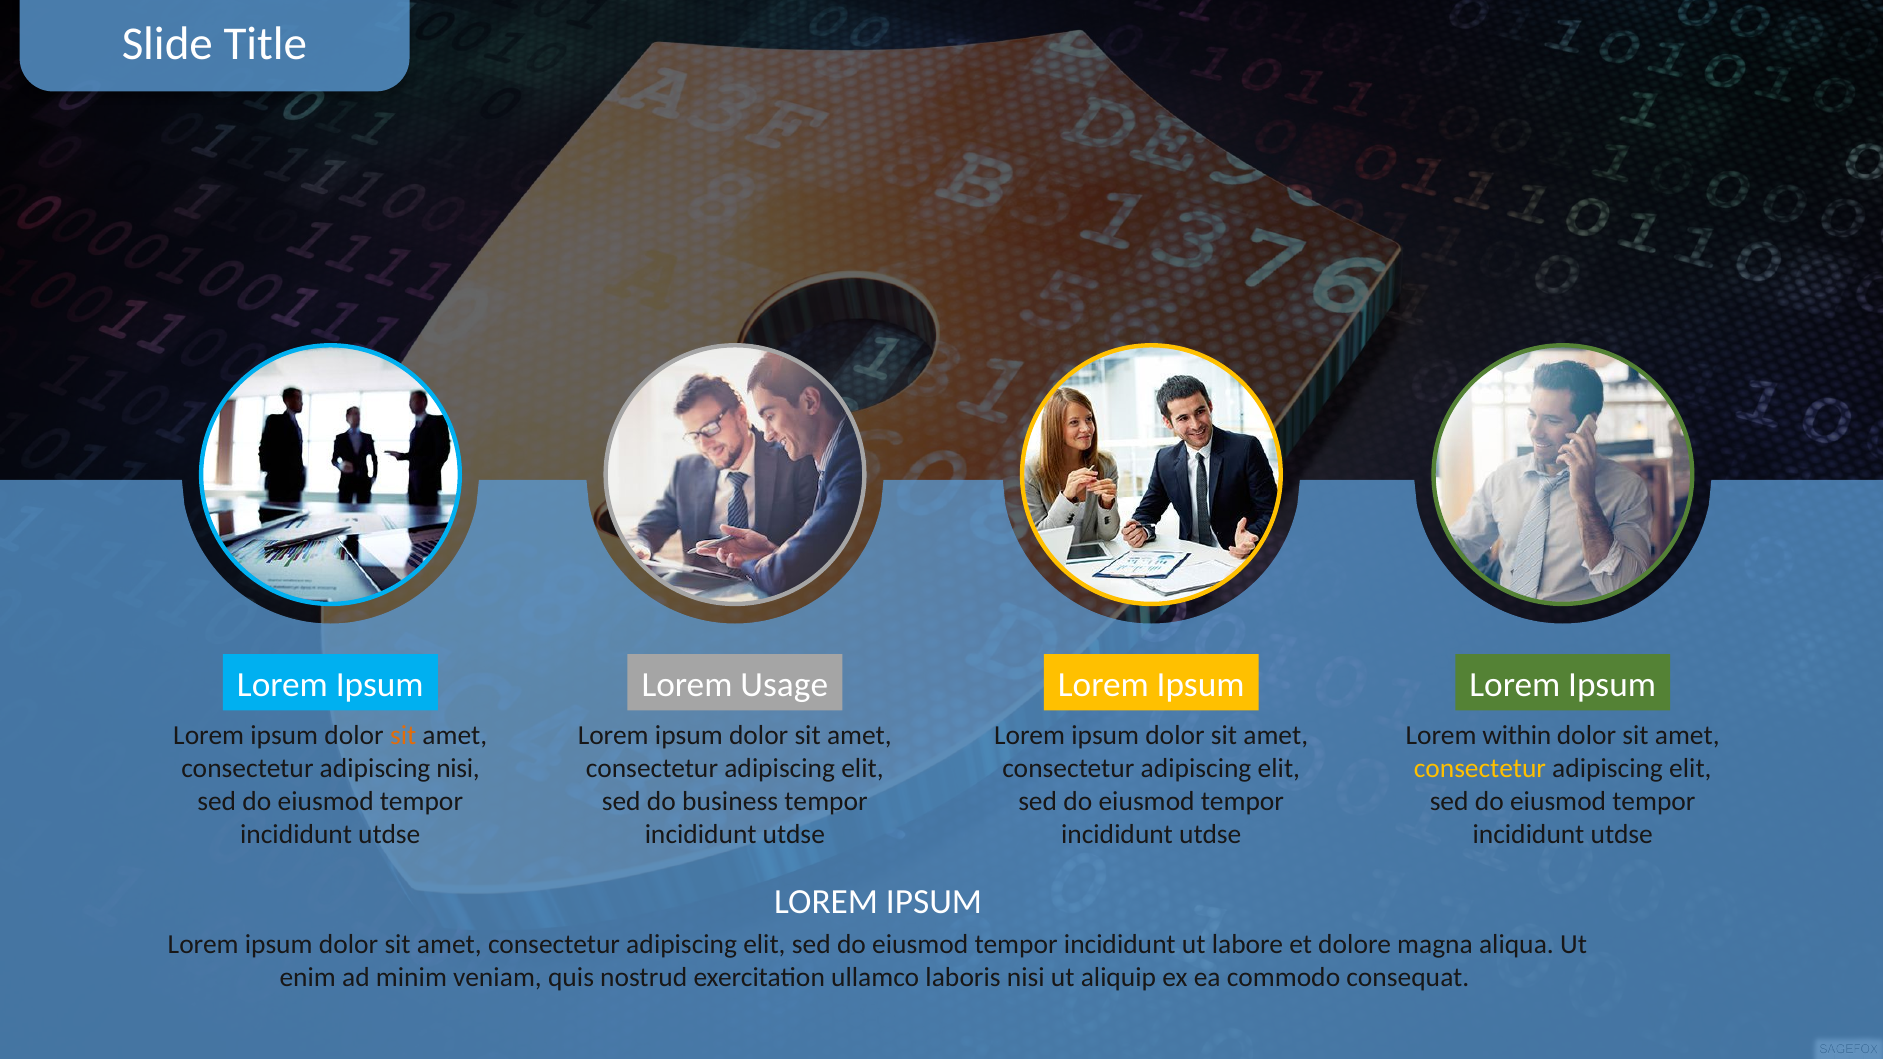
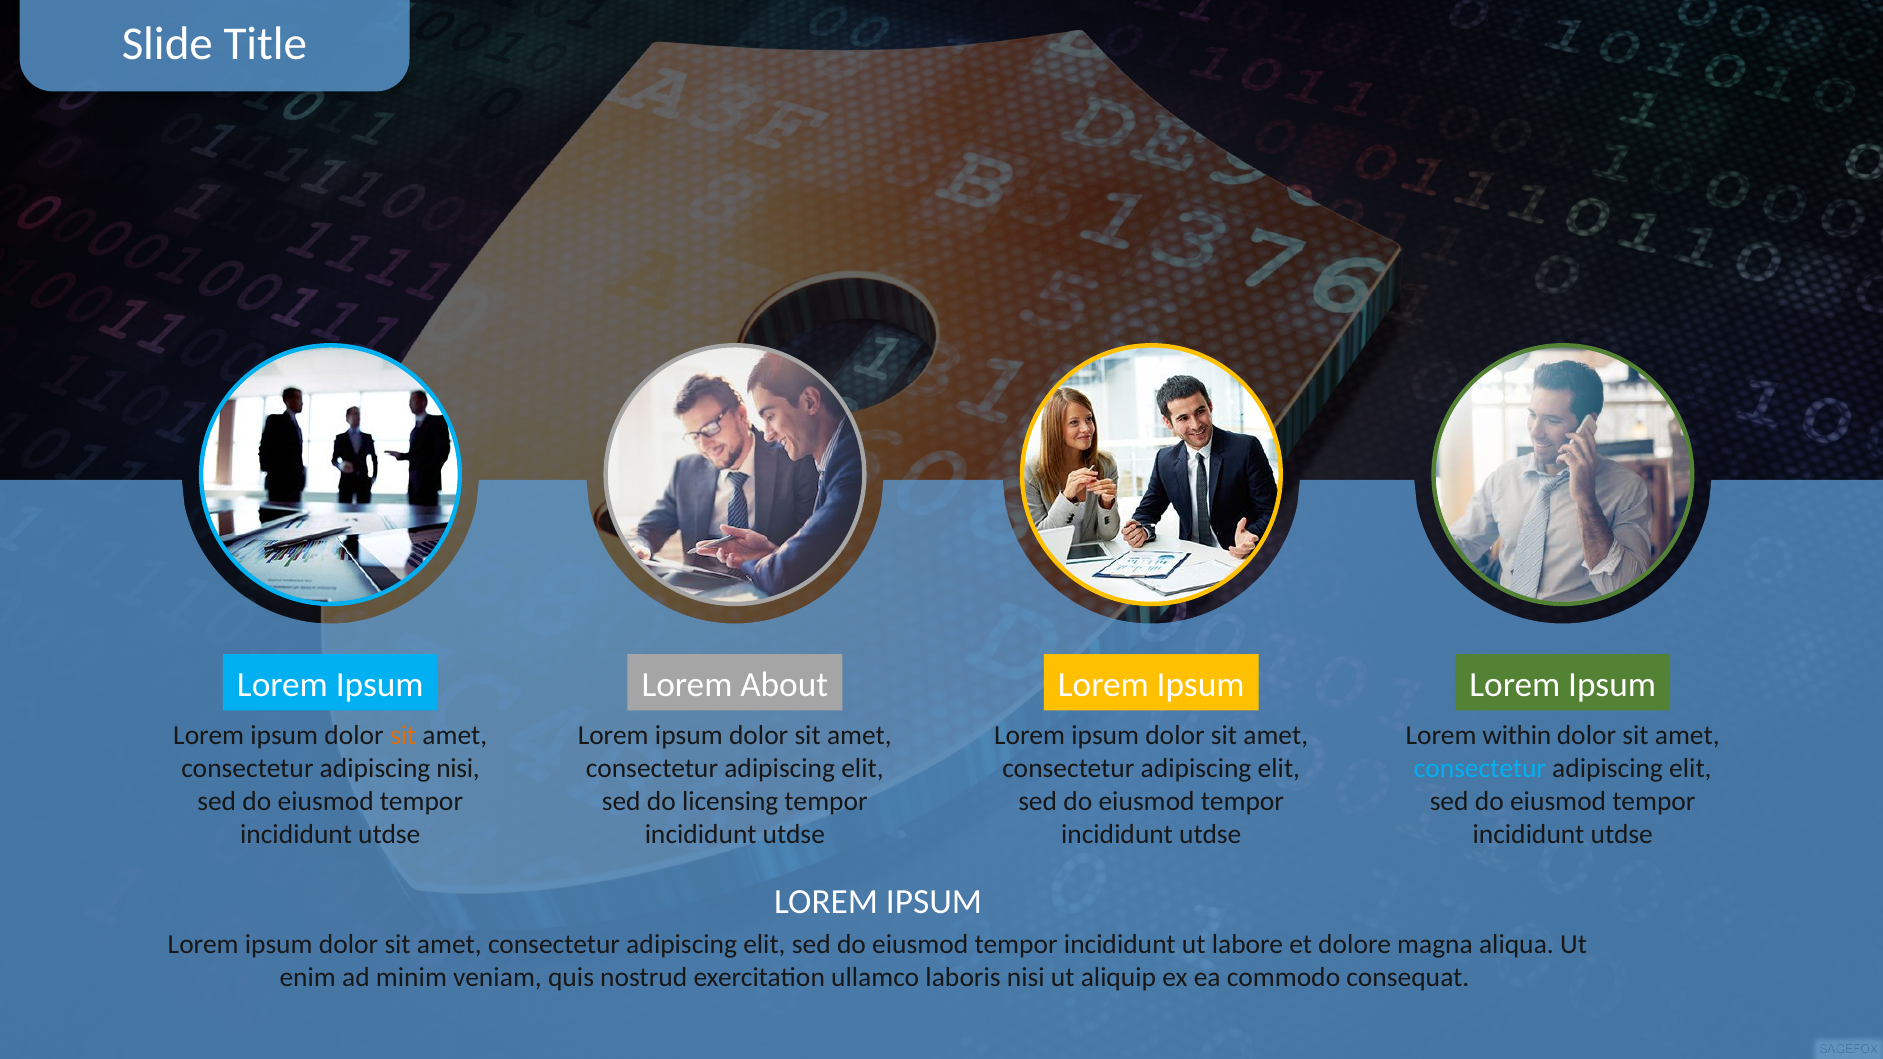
Usage: Usage -> About (784, 685)
consectetur colour: yellow -> light blue (1480, 769)
business: business -> licensing (730, 802)
